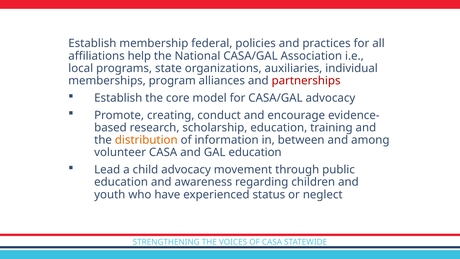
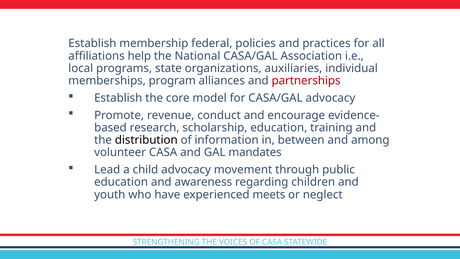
creating: creating -> revenue (171, 115)
distribution colour: orange -> black (146, 140)
GAL education: education -> mandates (255, 152)
status: status -> meets (269, 194)
